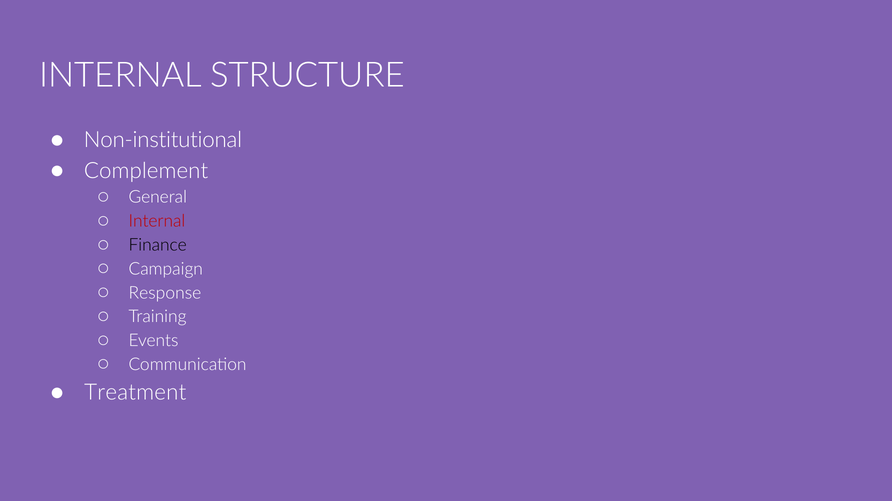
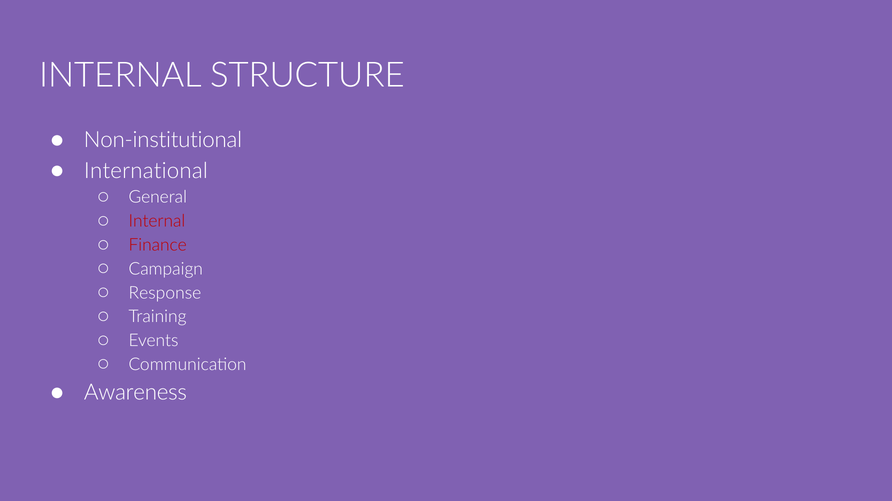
Complement: Complement -> International (146, 171)
Finance colour: black -> red (158, 245)
Treatment: Treatment -> Awareness (135, 393)
